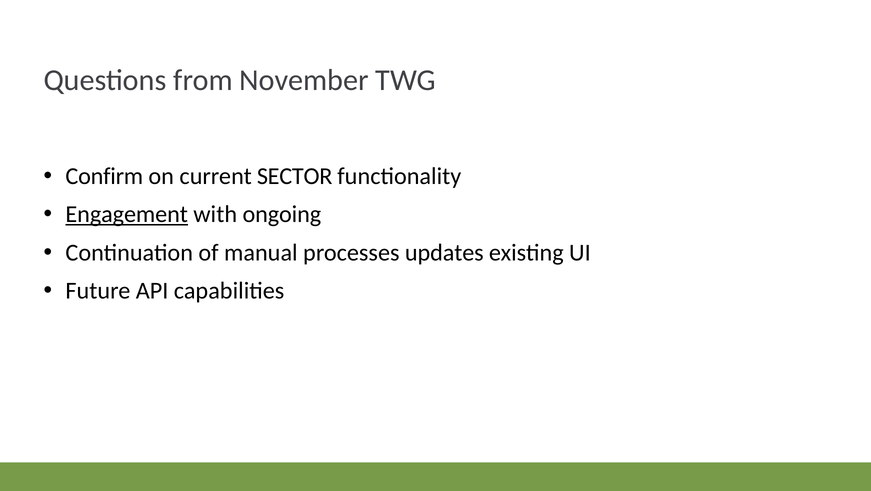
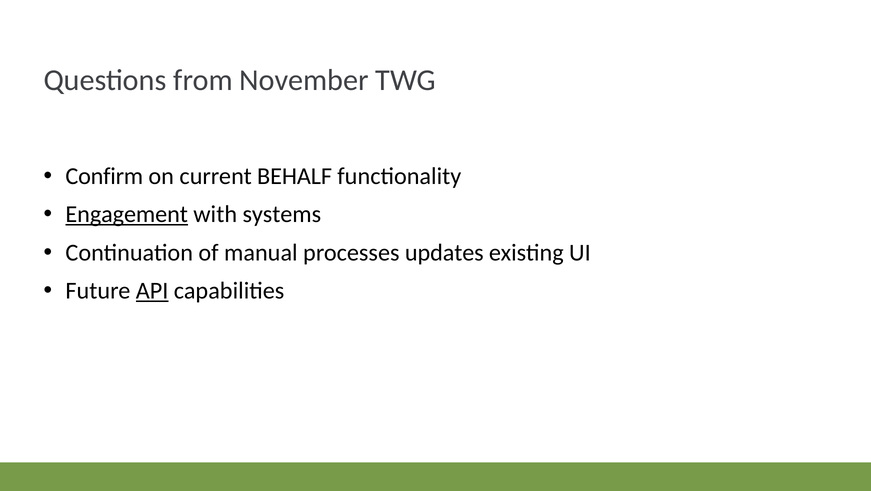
SECTOR: SECTOR -> BEHALF (295, 176)
ongoing: ongoing -> systems (282, 214)
API underline: none -> present (152, 291)
